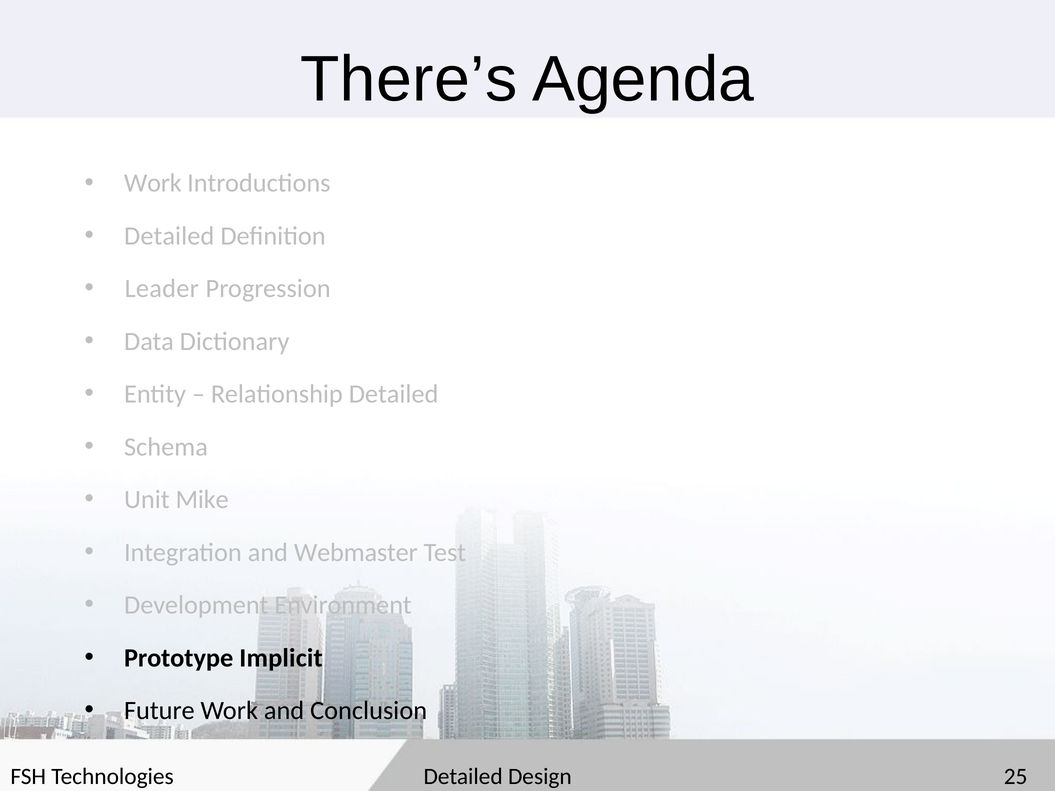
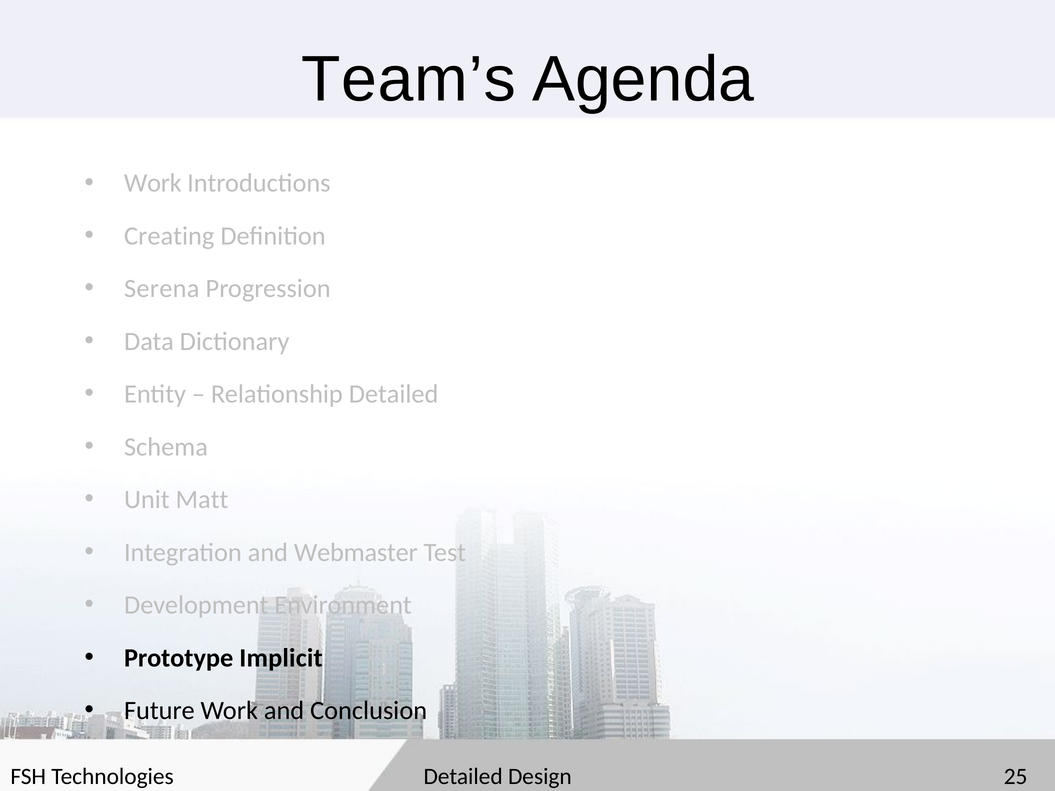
There’s: There’s -> Team’s (409, 79)
Detailed: Detailed -> Creating (169, 236)
Leader: Leader -> Serena (162, 289)
Mike: Mike -> Matt (202, 500)
